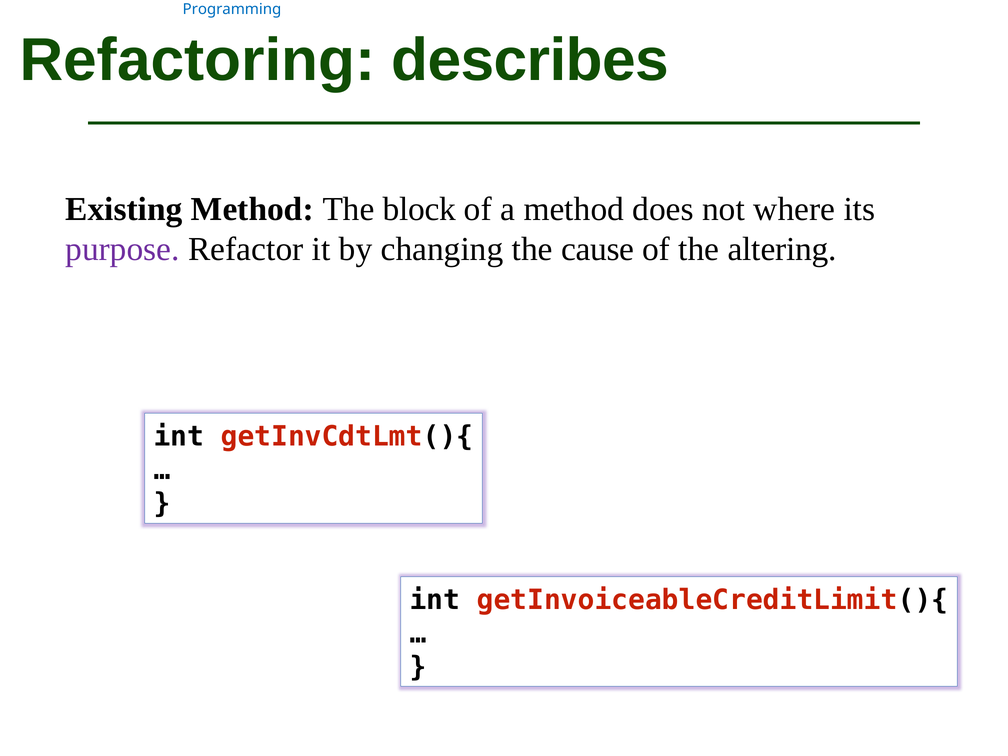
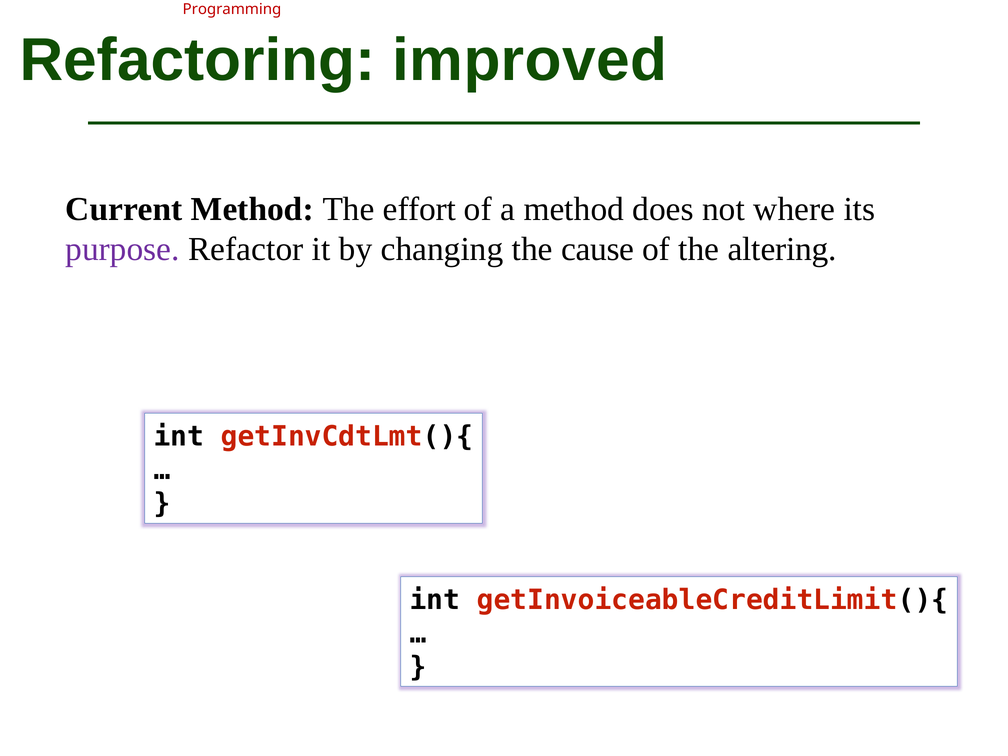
Programming colour: blue -> red (232, 9)
describes: describes -> improved (530, 60)
Existing: Existing -> Current (124, 209)
block: block -> effort (419, 209)
